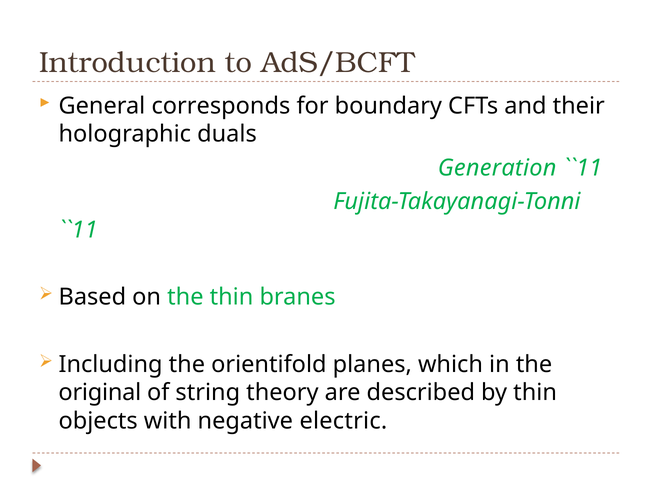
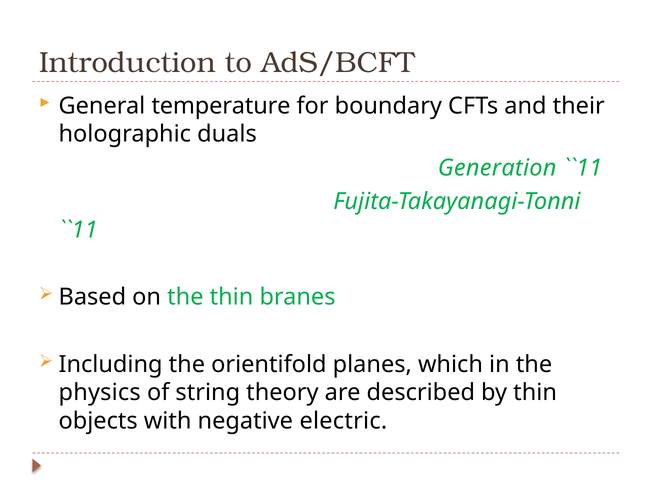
corresponds: corresponds -> temperature (221, 106)
original: original -> physics (100, 393)
